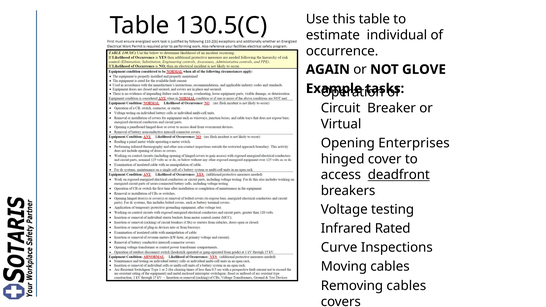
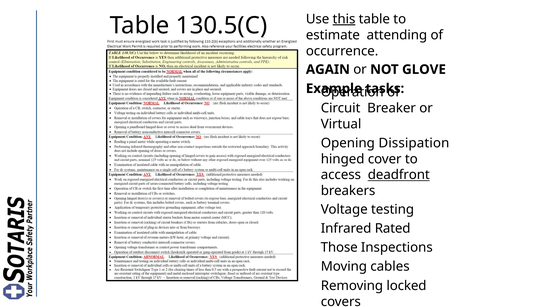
this underline: none -> present (344, 19)
individual: individual -> attending (397, 35)
Enterprises: Enterprises -> Dissipation (414, 143)
Curve: Curve -> Those (339, 248)
Removing cables: cables -> locked (406, 286)
